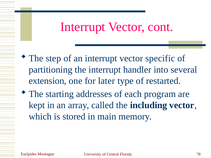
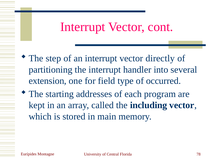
specific: specific -> directly (160, 58)
later: later -> field (107, 81)
restarted: restarted -> occurred (164, 81)
